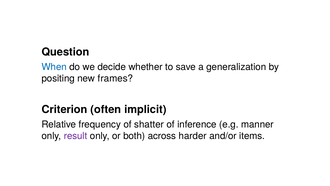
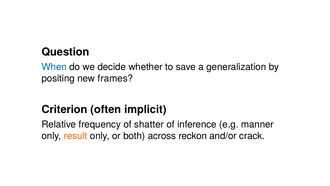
result colour: purple -> orange (76, 136)
harder: harder -> reckon (193, 136)
items: items -> crack (252, 136)
